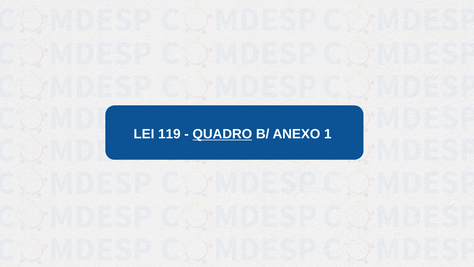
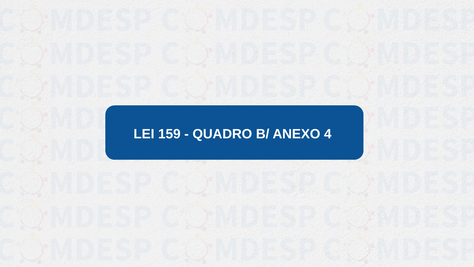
119: 119 -> 159 (169, 134)
QUADRO underline: present -> none (222, 134)
1: 1 -> 4 (328, 134)
